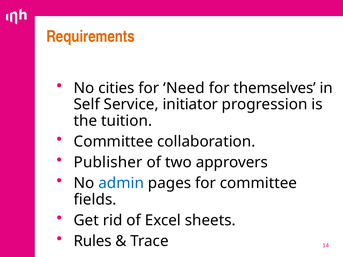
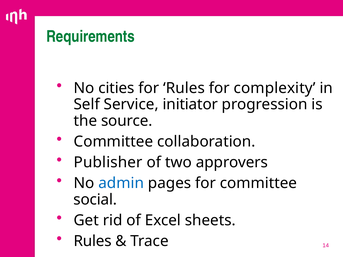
Requirements colour: orange -> green (91, 37)
for Need: Need -> Rules (184, 88)
themselves: themselves -> complexity (275, 88)
tuition: tuition -> source (127, 121)
fields: fields -> social (95, 200)
